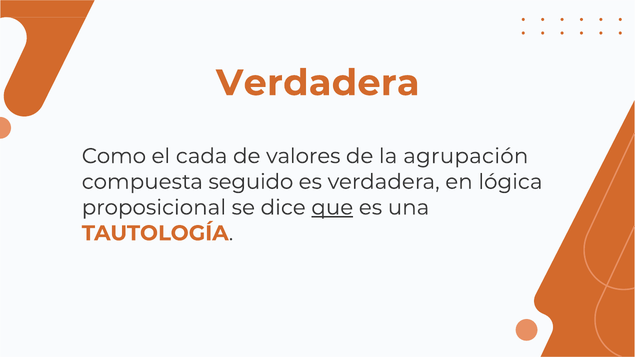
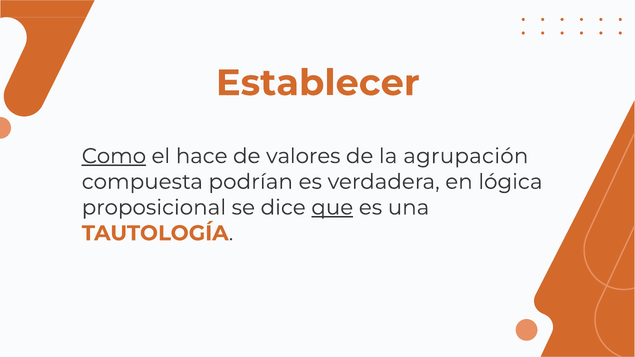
Verdadera: Verdadera -> Establecer (318, 83)
Como underline: none -> present (114, 156)
cada: cada -> hace (202, 156)
seguido: seguido -> podrían (251, 182)
